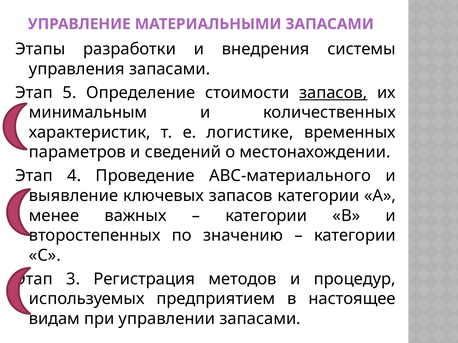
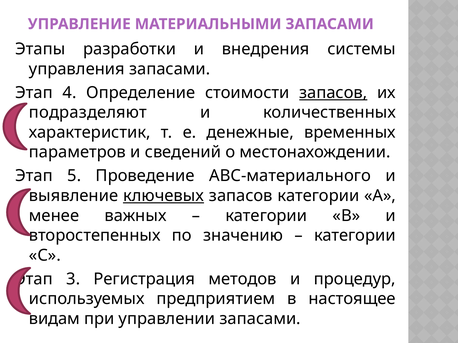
5: 5 -> 4 (70, 93)
минимальным: минимальным -> подразделяют (88, 113)
логистике: логистике -> денежные (250, 133)
4: 4 -> 5 (74, 176)
ключевых underline: none -> present (164, 196)
